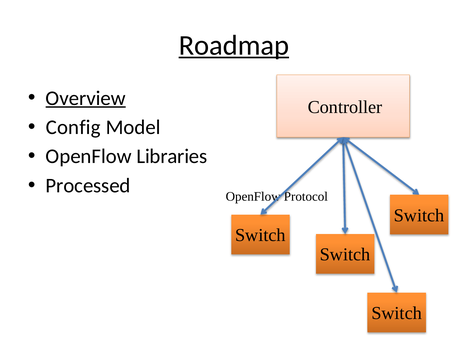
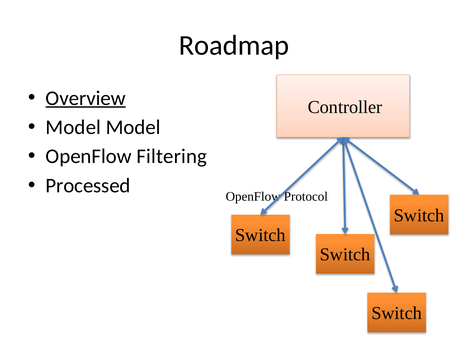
Roadmap underline: present -> none (234, 45)
Config: Config -> Model (73, 127)
Libraries: Libraries -> Filtering (172, 156)
